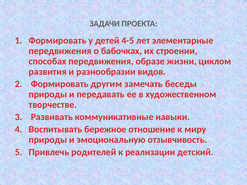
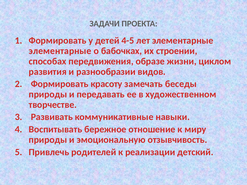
передвижения: передвижения -> элементарные (60, 51)
другим: другим -> красоту (106, 84)
